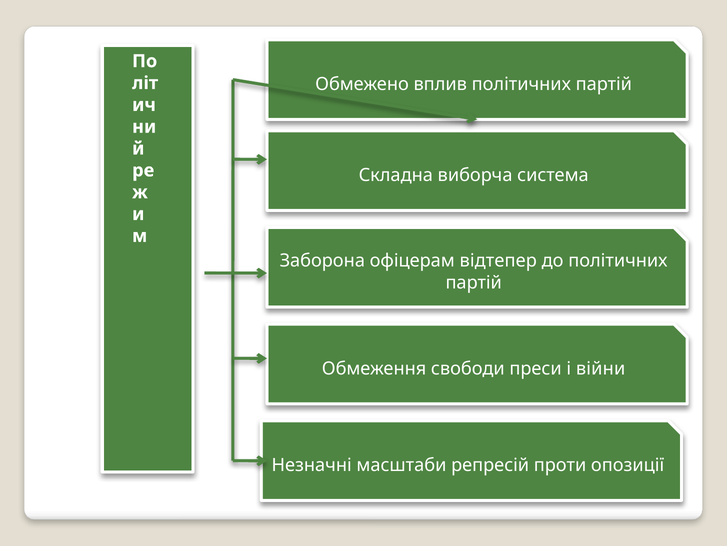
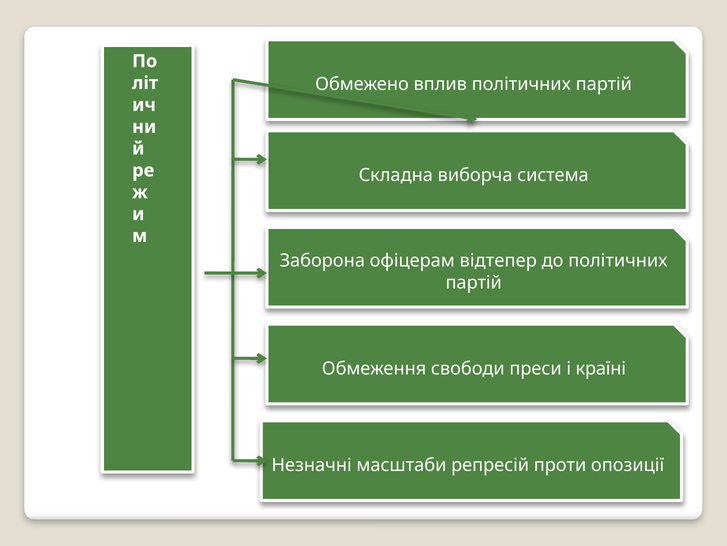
війни: війни -> країні (601, 368)
